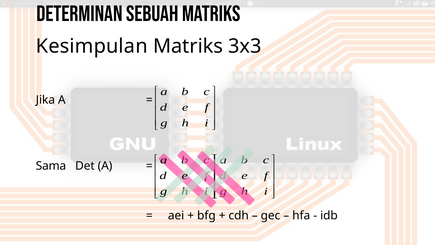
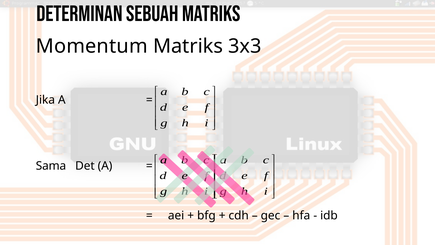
Kesimpulan: Kesimpulan -> Momentum (92, 46)
